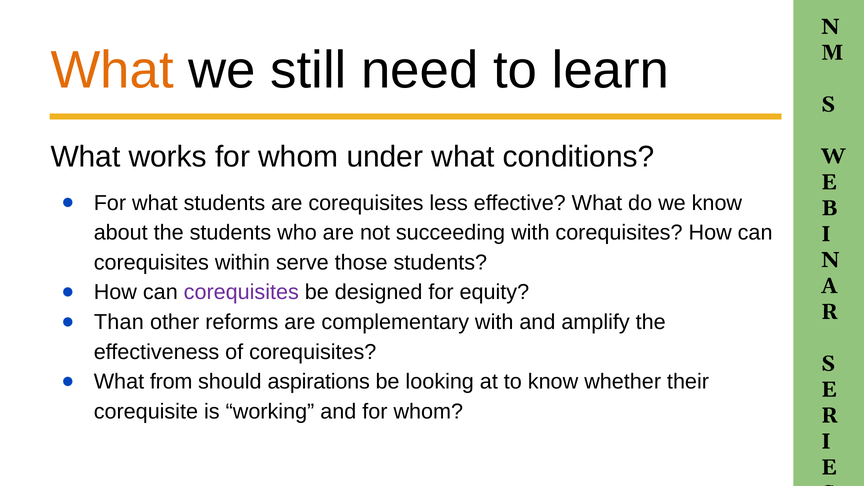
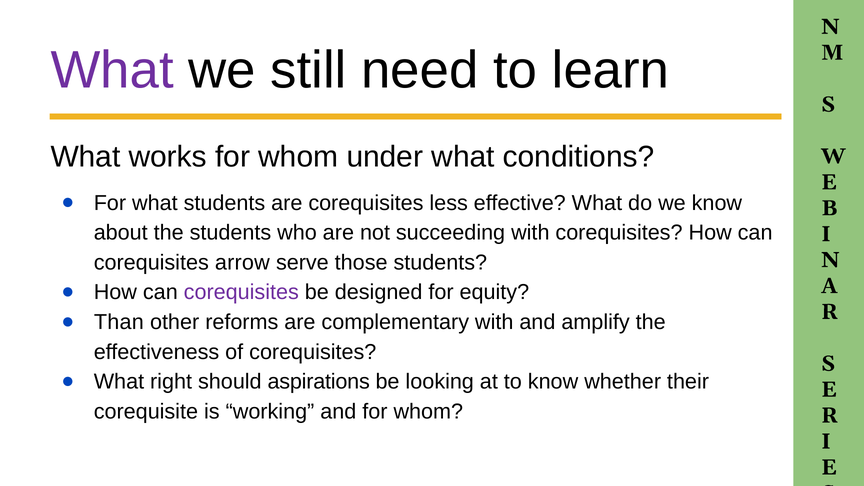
What colour: orange -> purple (112, 70)
within: within -> arrow (242, 263)
from: from -> right (171, 382)
